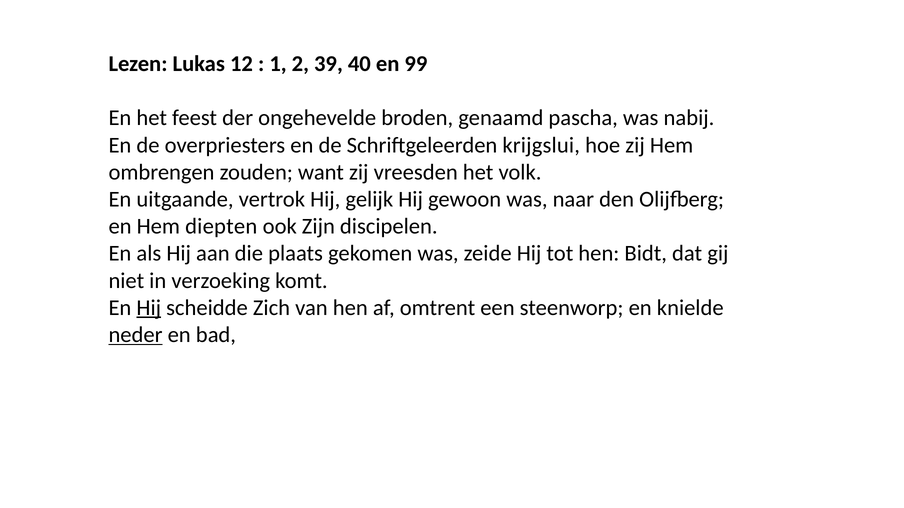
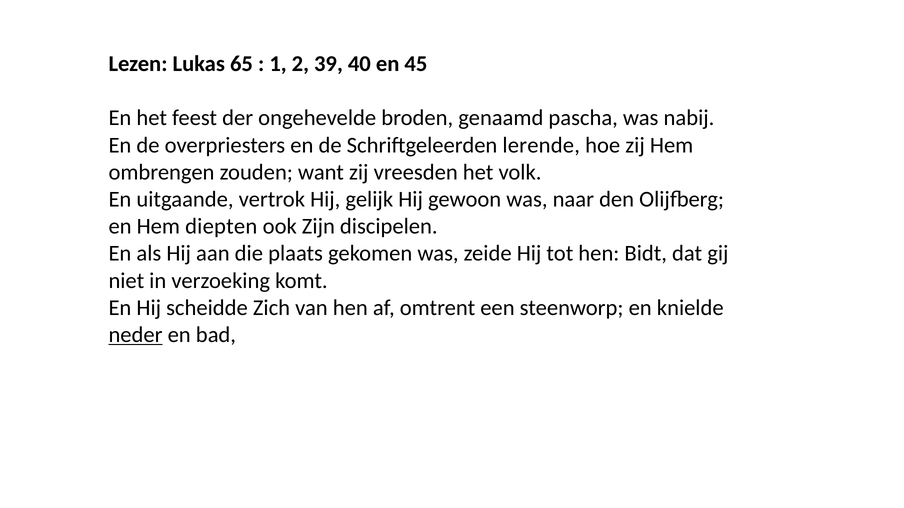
12: 12 -> 65 (241, 64)
99: 99 -> 45 (416, 64)
krijgslui: krijgslui -> lerende (541, 145)
Hij underline: present -> none (149, 308)
